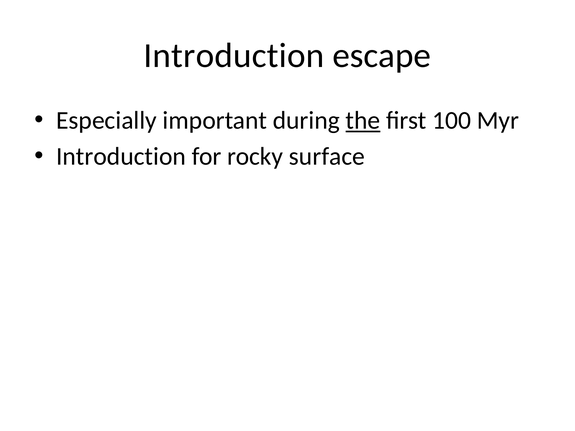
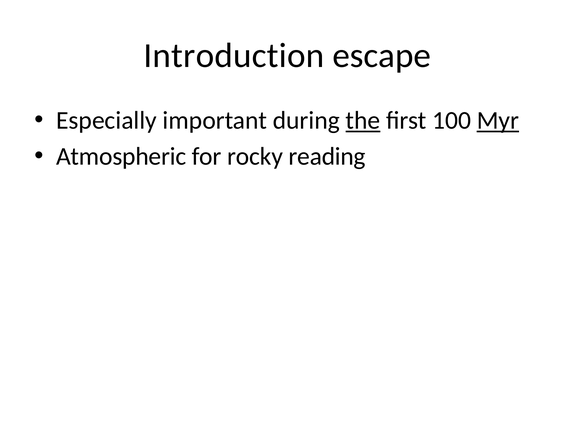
Myr underline: none -> present (498, 121)
Introduction: Introduction -> Atmospheric (121, 156)
surface: surface -> reading (327, 156)
